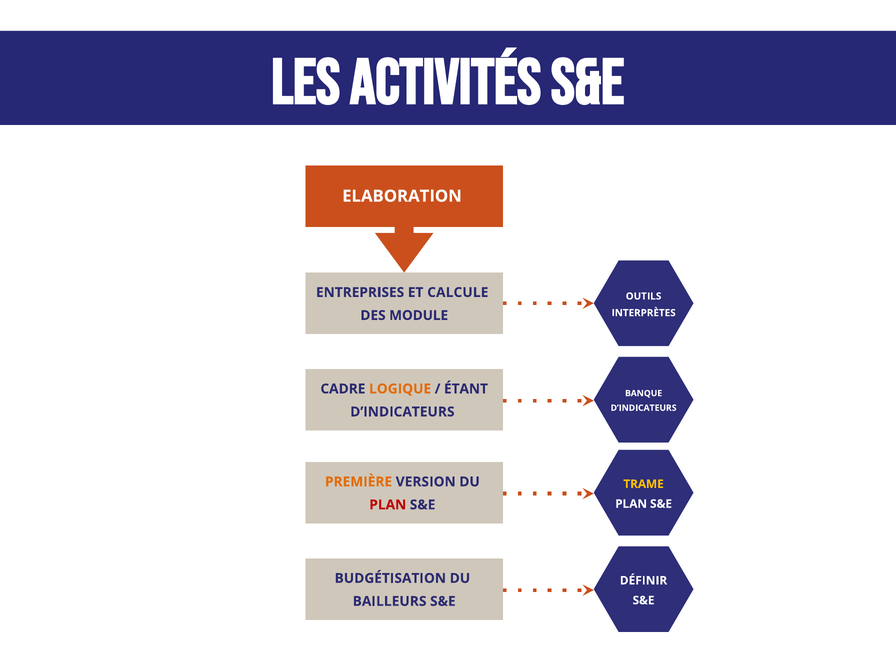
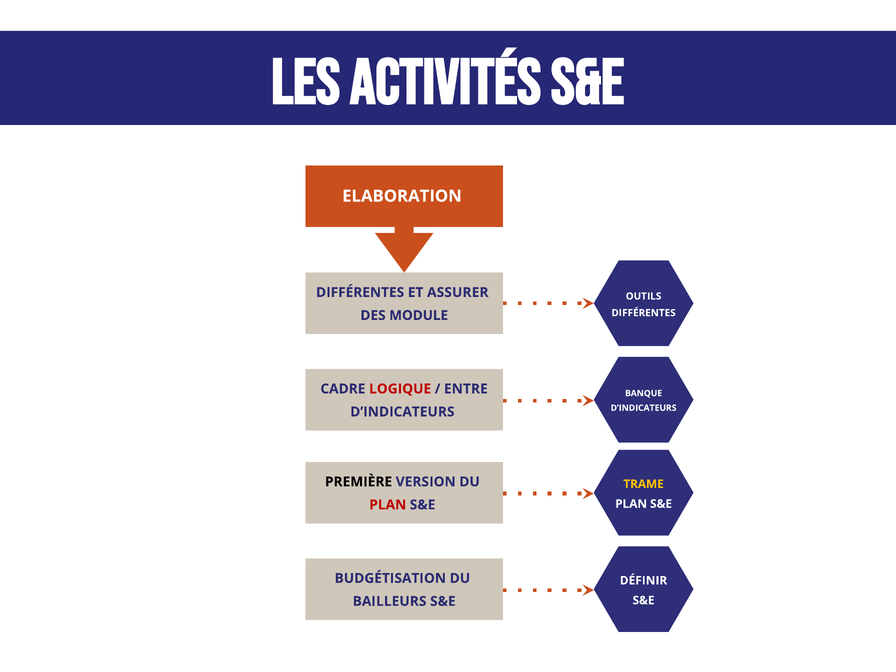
ENTREPRISES: ENTREPRISES -> DIFFÉRENTES (360, 292)
CALCULE: CALCULE -> ASSURER (458, 292)
INTERPRÈTES: INTERPRÈTES -> DIFFÉRENTES (644, 313)
LOGIQUE colour: orange -> red (400, 389)
ÉTANT: ÉTANT -> ENTRE (466, 389)
PREMIÈRE colour: orange -> black (359, 482)
